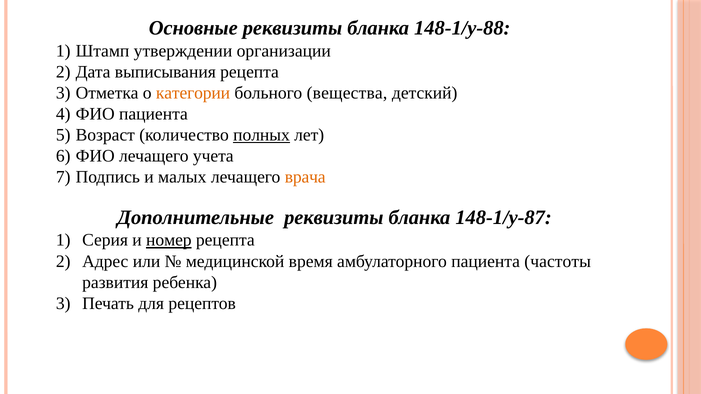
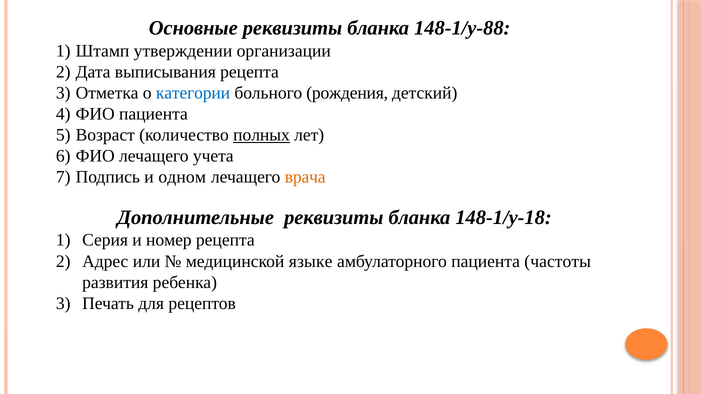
категории colour: orange -> blue (193, 93)
вещества: вещества -> рождения (347, 93)
малых: малых -> одном (182, 177)
148-1/у-87: 148-1/у-87 -> 148-1/у-18 (504, 218)
номер underline: present -> none (169, 240)
время: время -> языке (311, 261)
